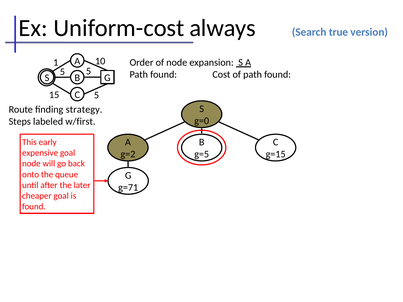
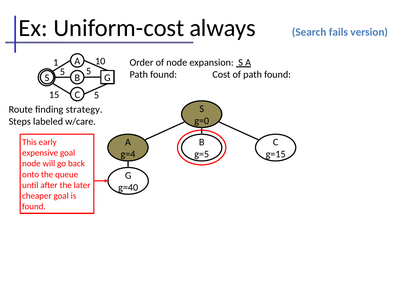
true: true -> fails (338, 32)
w/first: w/first -> w/care (80, 122)
g=2: g=2 -> g=4 (128, 154)
g=71: g=71 -> g=40 (128, 188)
